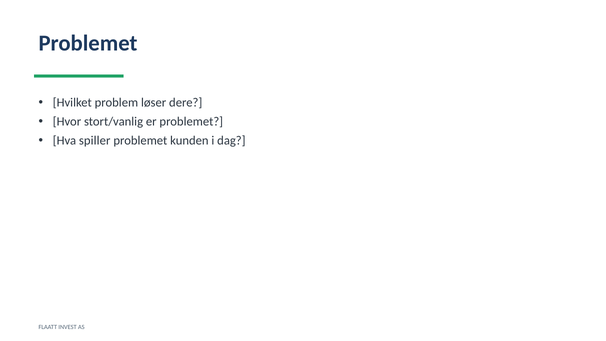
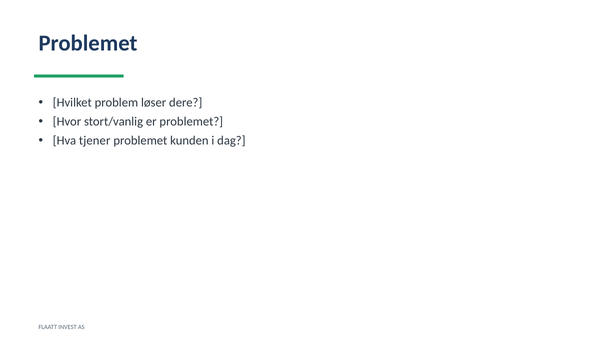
spiller: spiller -> tjener (95, 141)
